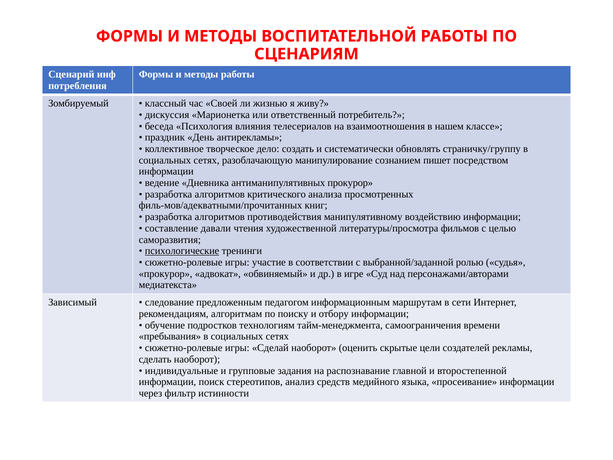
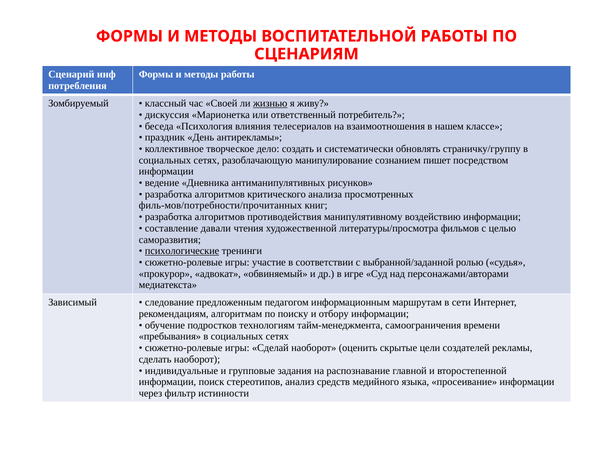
жизнью underline: none -> present (270, 103)
антиманипулятивных прокурор: прокурор -> рисунков (350, 183)
филь-мов/адекватными/прочитанных: филь-мов/адекватными/прочитанных -> филь-мов/потребности/прочитанных (220, 205)
